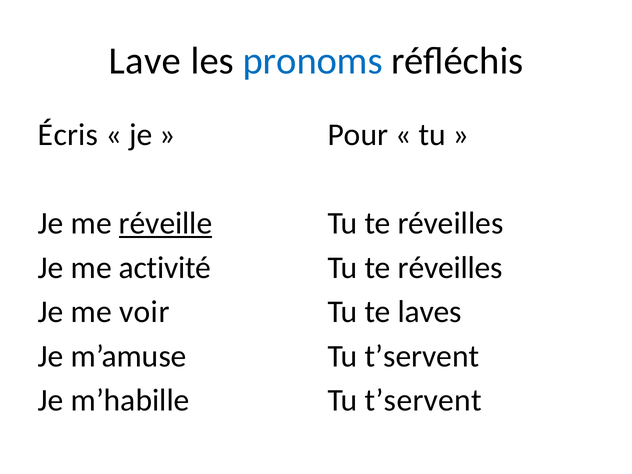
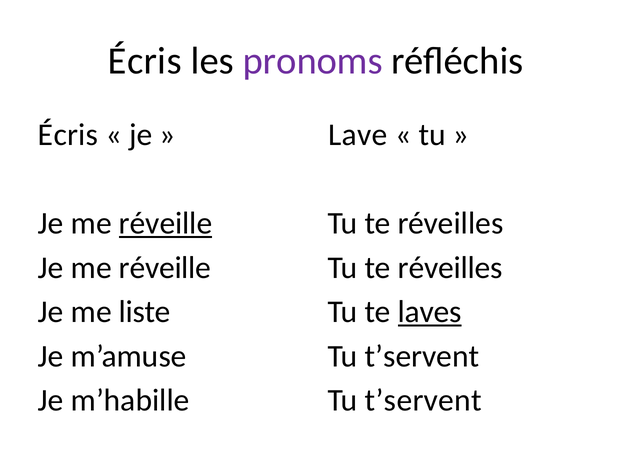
Lave: Lave -> Écris (145, 61)
pronoms colour: blue -> purple (313, 61)
Pour: Pour -> Lave (358, 135)
activité: activité -> réveille (165, 268)
voir: voir -> liste (145, 312)
laves underline: none -> present (430, 312)
